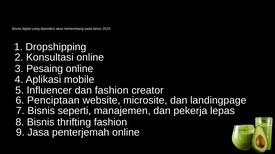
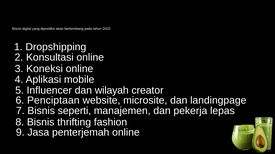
Pesaing: Pesaing -> Koneksi (45, 69)
dan fashion: fashion -> wilayah (112, 91)
